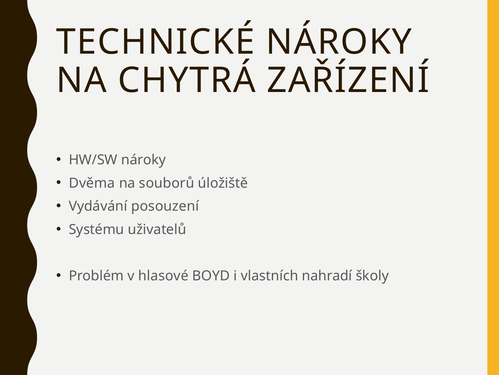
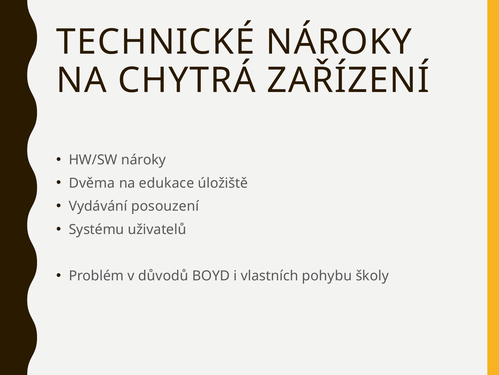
souborů: souborů -> edukace (167, 183)
hlasové: hlasové -> důvodů (163, 275)
nahradí: nahradí -> pohybu (327, 275)
